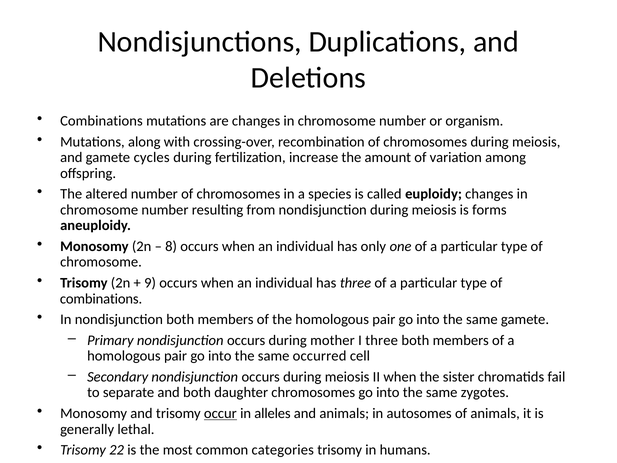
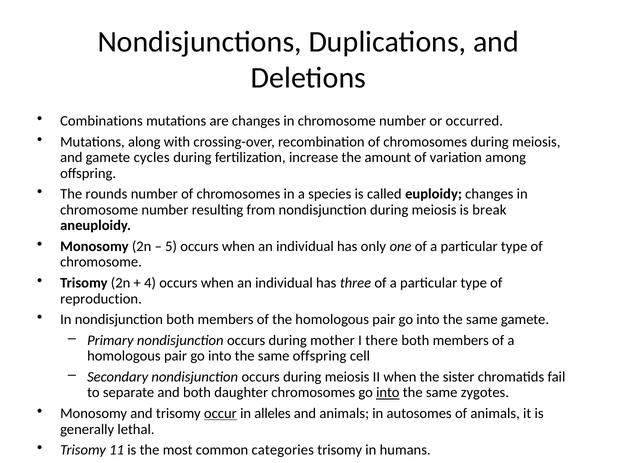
organism: organism -> occurred (474, 121)
altered: altered -> rounds (106, 194)
forms: forms -> break (489, 210)
8: 8 -> 5 (171, 246)
9: 9 -> 4 (150, 283)
combinations: combinations -> reproduction (101, 299)
I three: three -> there (382, 340)
same occurred: occurred -> offspring (320, 356)
into underline: none -> present (388, 392)
22: 22 -> 11 (117, 450)
